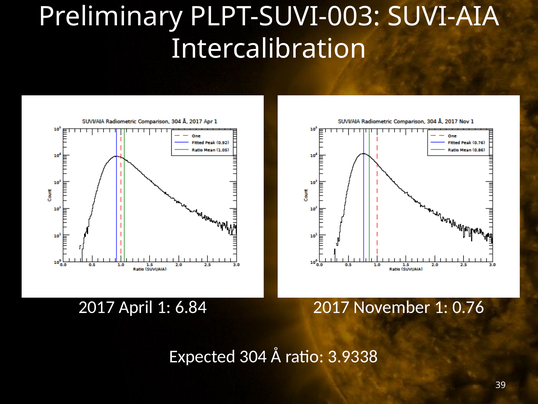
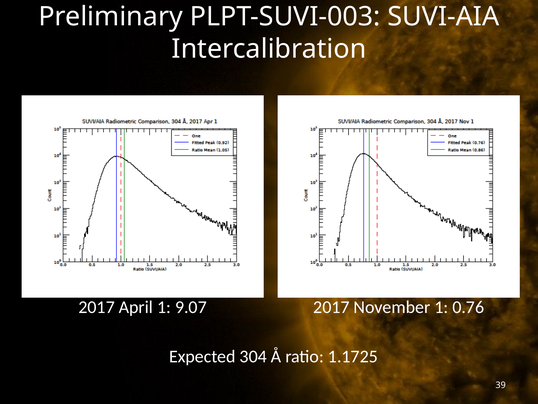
6.84: 6.84 -> 9.07 (191, 307)
3.9338: 3.9338 -> 1.1725 (353, 356)
